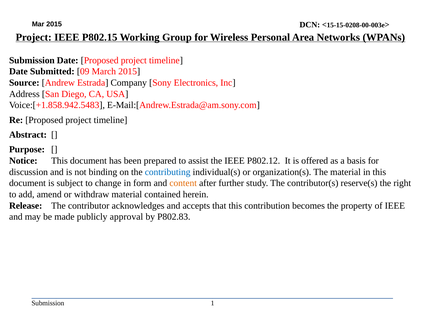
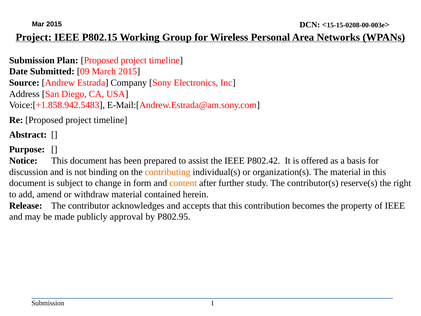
Submission Date: Date -> Plan (68, 60)
P802.12: P802.12 -> P802.42 (264, 161)
contributing colour: blue -> orange (168, 172)
P802.83: P802.83 -> P802.95 (174, 217)
